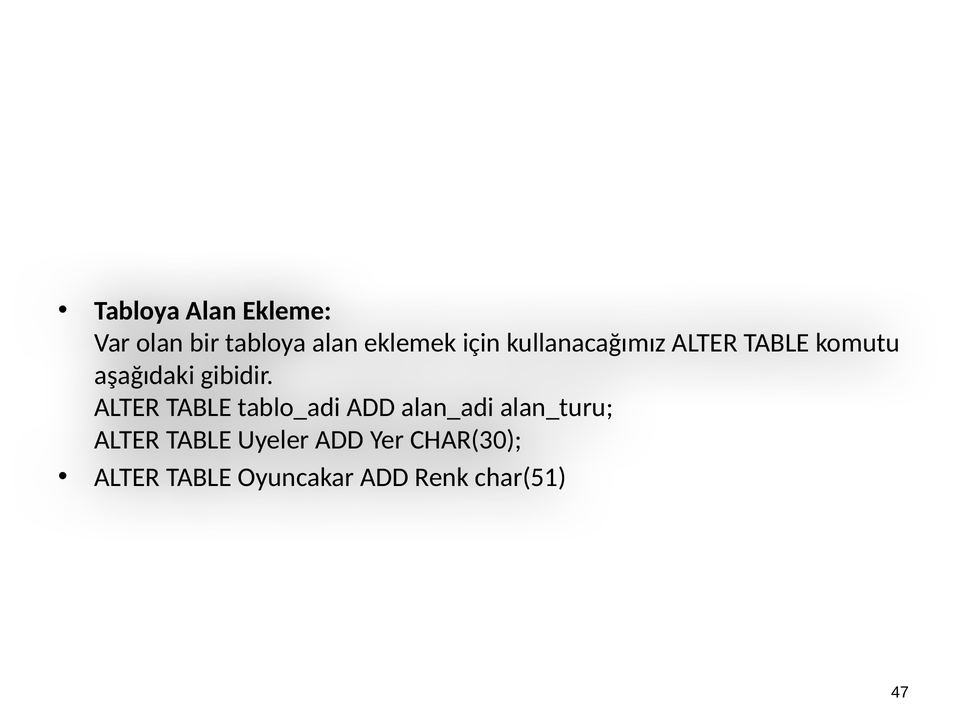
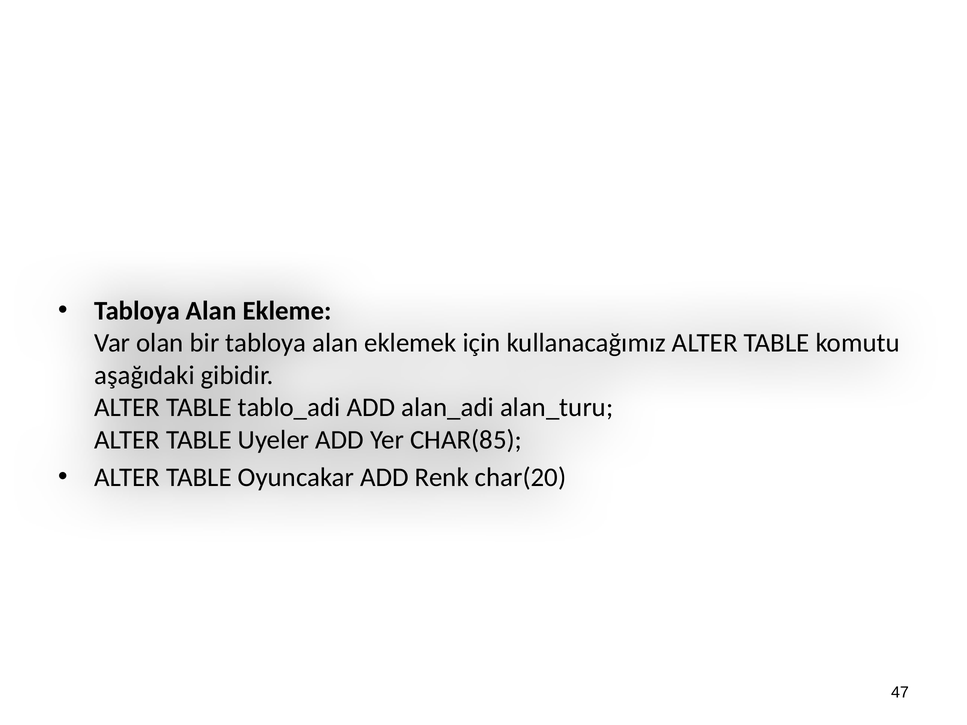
CHAR(30: CHAR(30 -> CHAR(85 (466, 440)
char(51: char(51 -> char(20 (521, 478)
